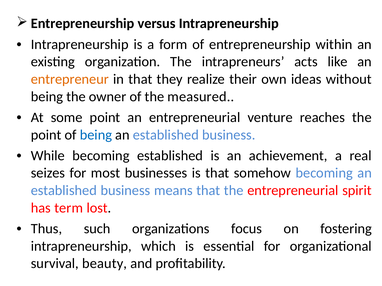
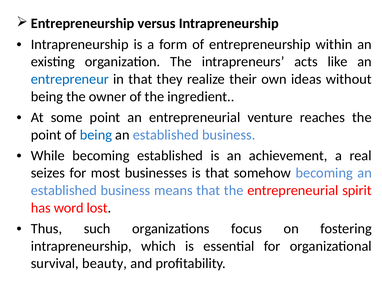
entrepreneur colour: orange -> blue (70, 79)
measured: measured -> ingredient (201, 97)
term: term -> word (69, 208)
